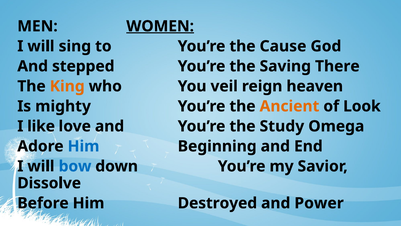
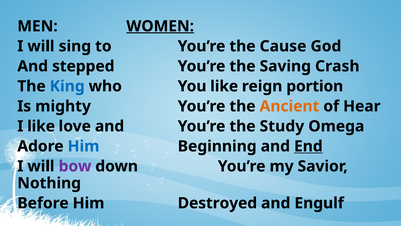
There: There -> Crash (337, 66)
King colour: orange -> blue (67, 86)
You veil: veil -> like (224, 86)
heaven: heaven -> portion (315, 86)
Look: Look -> Hear (362, 106)
End underline: none -> present (308, 146)
bow colour: blue -> purple (75, 166)
Dissolve: Dissolve -> Nothing (49, 183)
Power: Power -> Engulf (319, 203)
